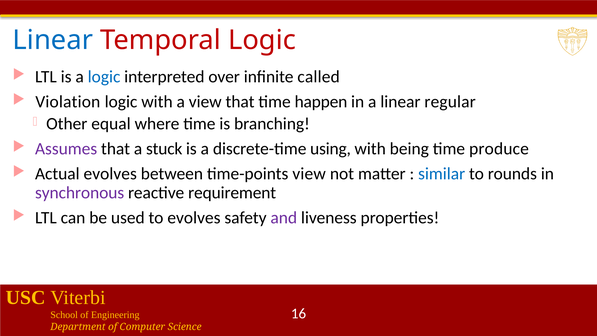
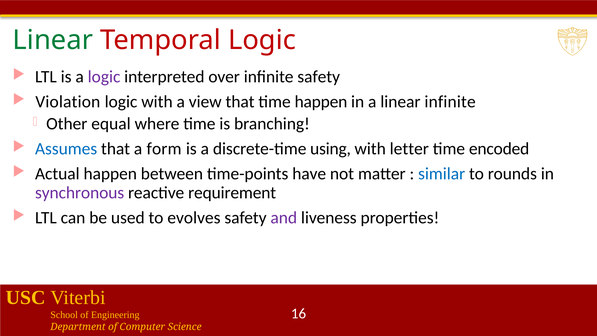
Linear colour: blue -> green (53, 40)
logic colour: blue -> purple (104, 77)
infinite called: called -> safety (319, 77)
linear regular: regular -> infinite (450, 102)
Assumes colour: purple -> blue (66, 149)
stuck: stuck -> form (164, 149)
being: being -> letter (409, 149)
produce: produce -> encoded (499, 149)
Actual evolves: evolves -> happen (110, 174)
time-points view: view -> have (309, 174)
